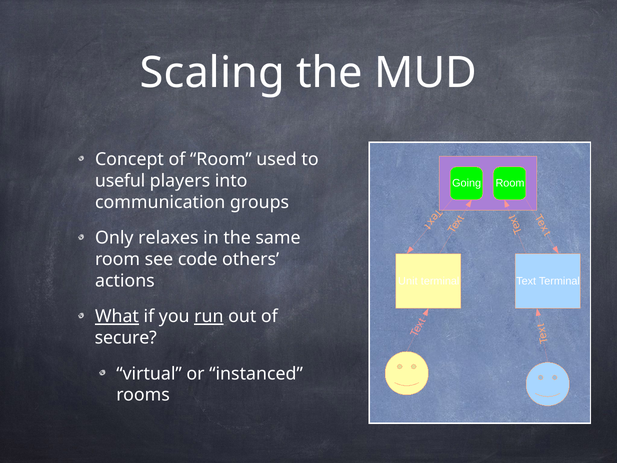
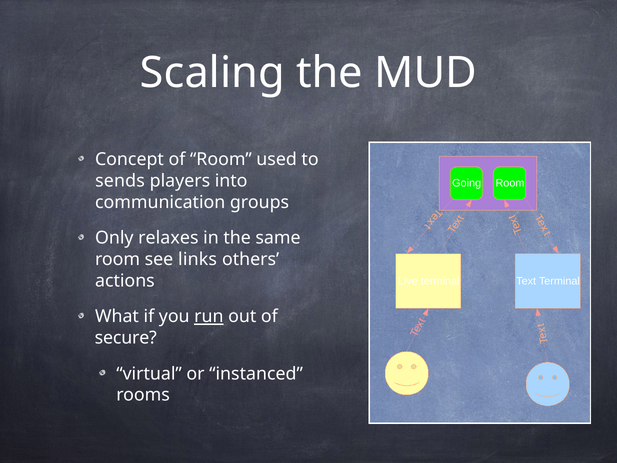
useful: useful -> sends (120, 181)
code: code -> links (198, 259)
Unit: Unit -> Live (408, 281)
What underline: present -> none (117, 316)
